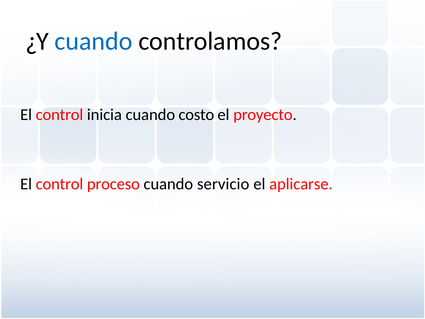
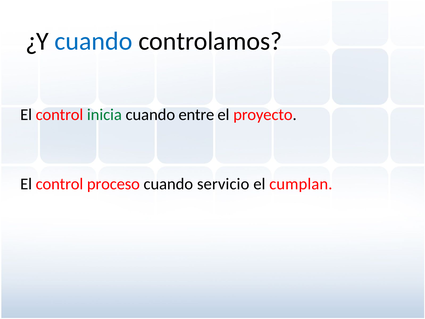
inicia colour: black -> green (104, 115)
costo: costo -> entre (196, 115)
aplicarse: aplicarse -> cumplan (301, 184)
